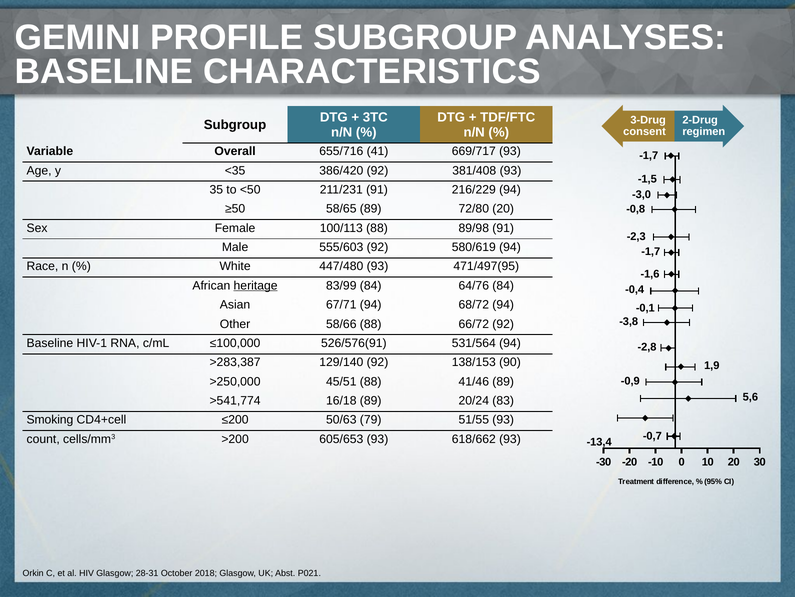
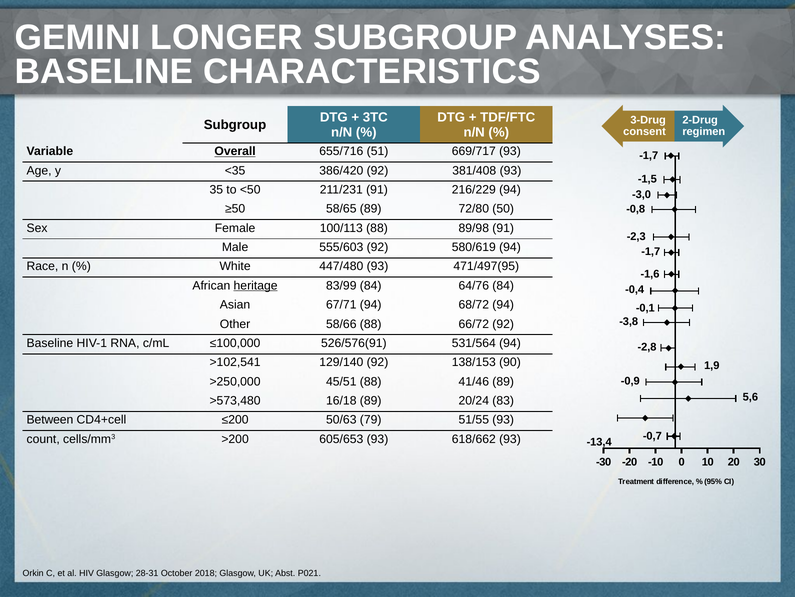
PROFILE: PROFILE -> LONGER (227, 37)
Overall underline: none -> present (235, 151)
41: 41 -> 51 (378, 151)
72/80 20: 20 -> 50 (503, 209)
>283,387: >283,387 -> >102,541 (235, 362)
>541,774: >541,774 -> >573,480 (235, 400)
Smoking: Smoking -> Between (50, 419)
